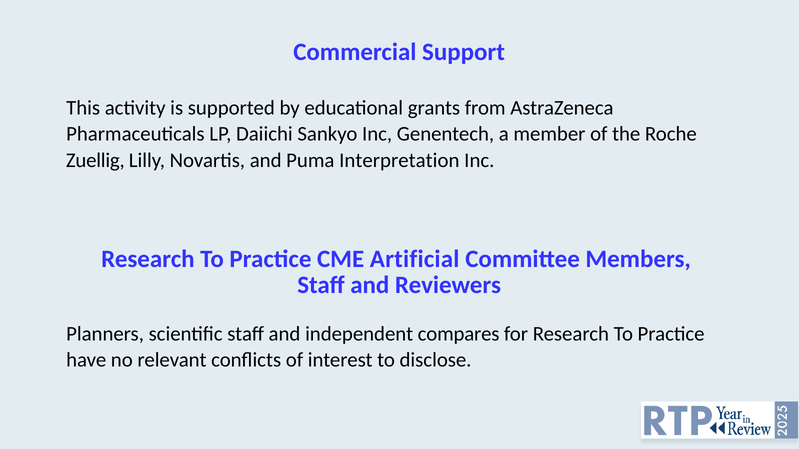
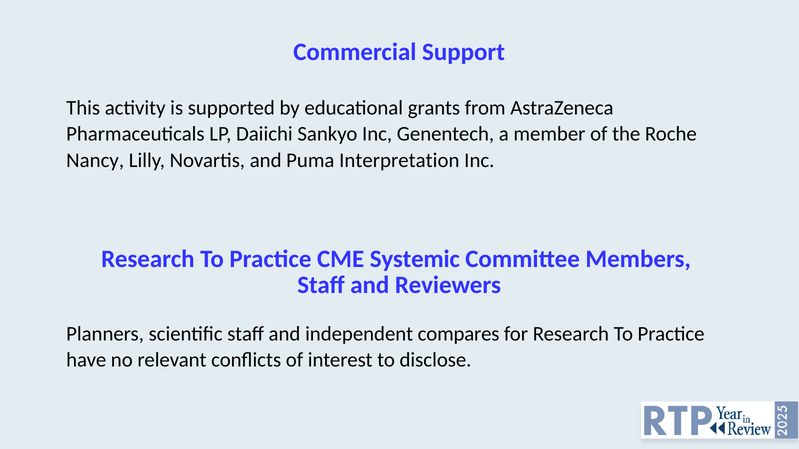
Zuellig: Zuellig -> Nancy (95, 160)
Artificial: Artificial -> Systemic (415, 259)
